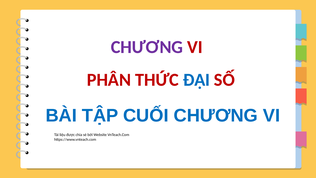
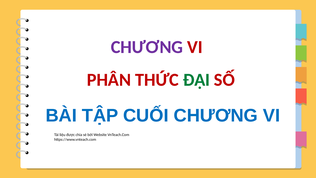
ĐẠI colour: blue -> green (196, 80)
